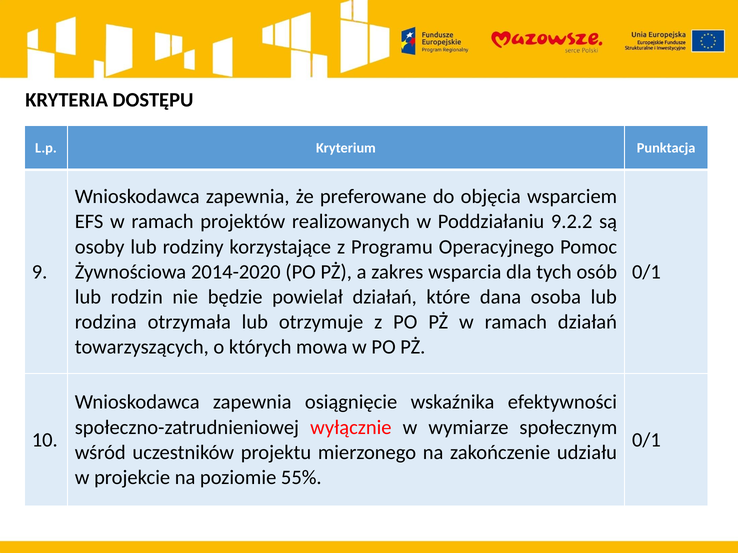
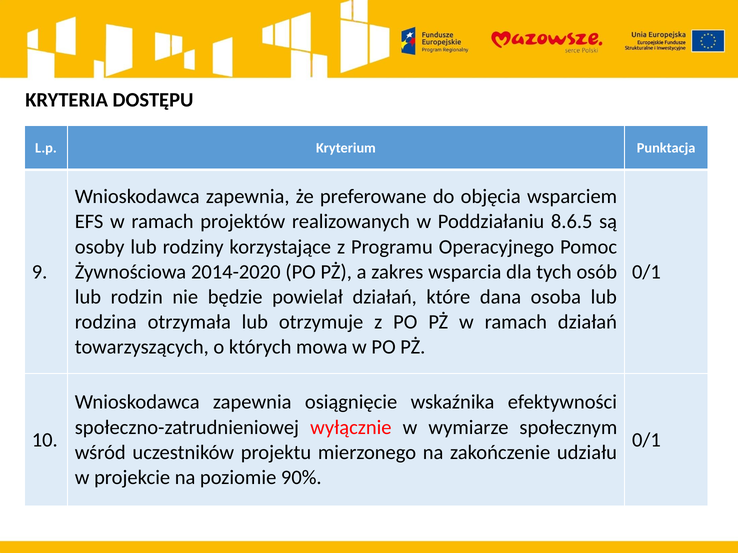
9.2.2: 9.2.2 -> 8.6.5 (572, 222)
55%: 55% -> 90% (301, 478)
